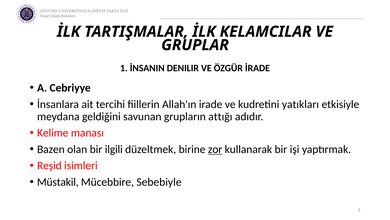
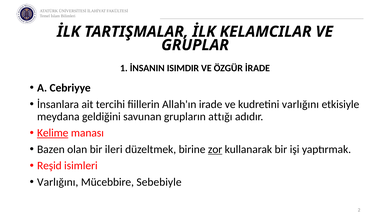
DENILIR: DENILIR -> ISIMDIR (183, 68)
kudretini yatıkları: yatıkları -> varlığını (300, 104)
Kelime underline: none -> present (53, 133)
ilgili: ilgili -> ileri (114, 149)
Müstakil: Müstakil -> Varlığını (58, 182)
